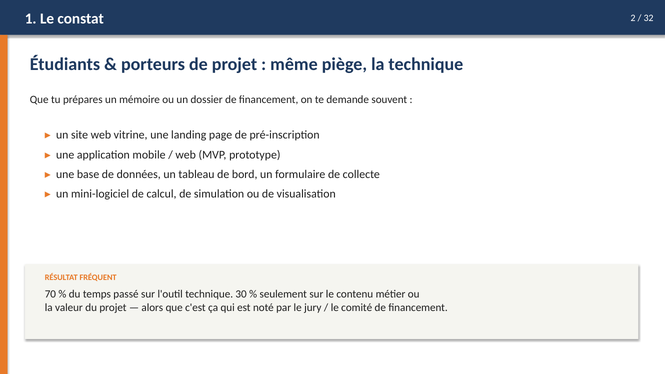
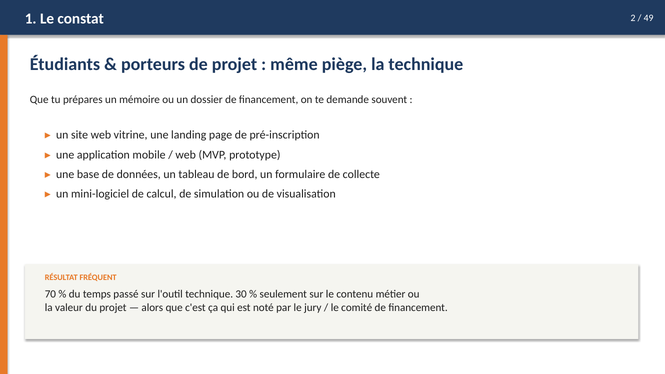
32: 32 -> 49 (649, 18)
